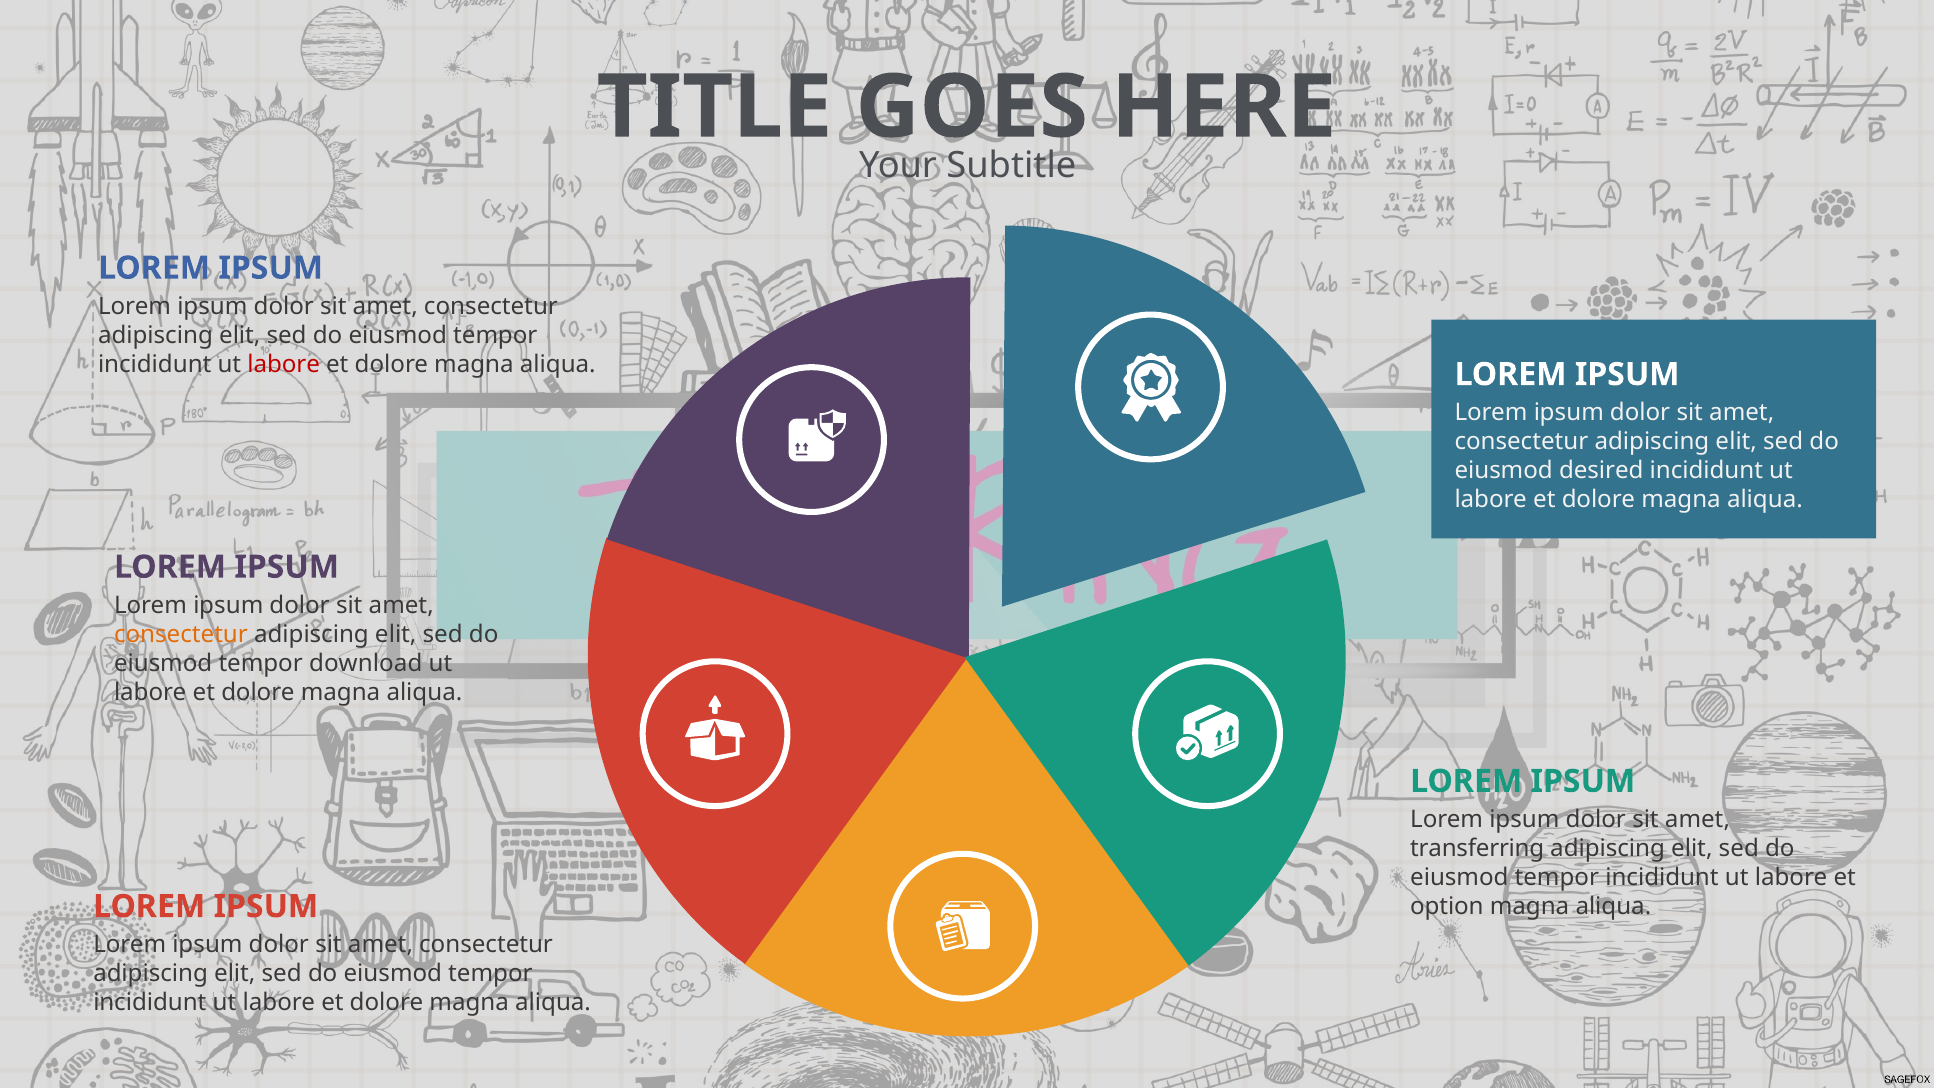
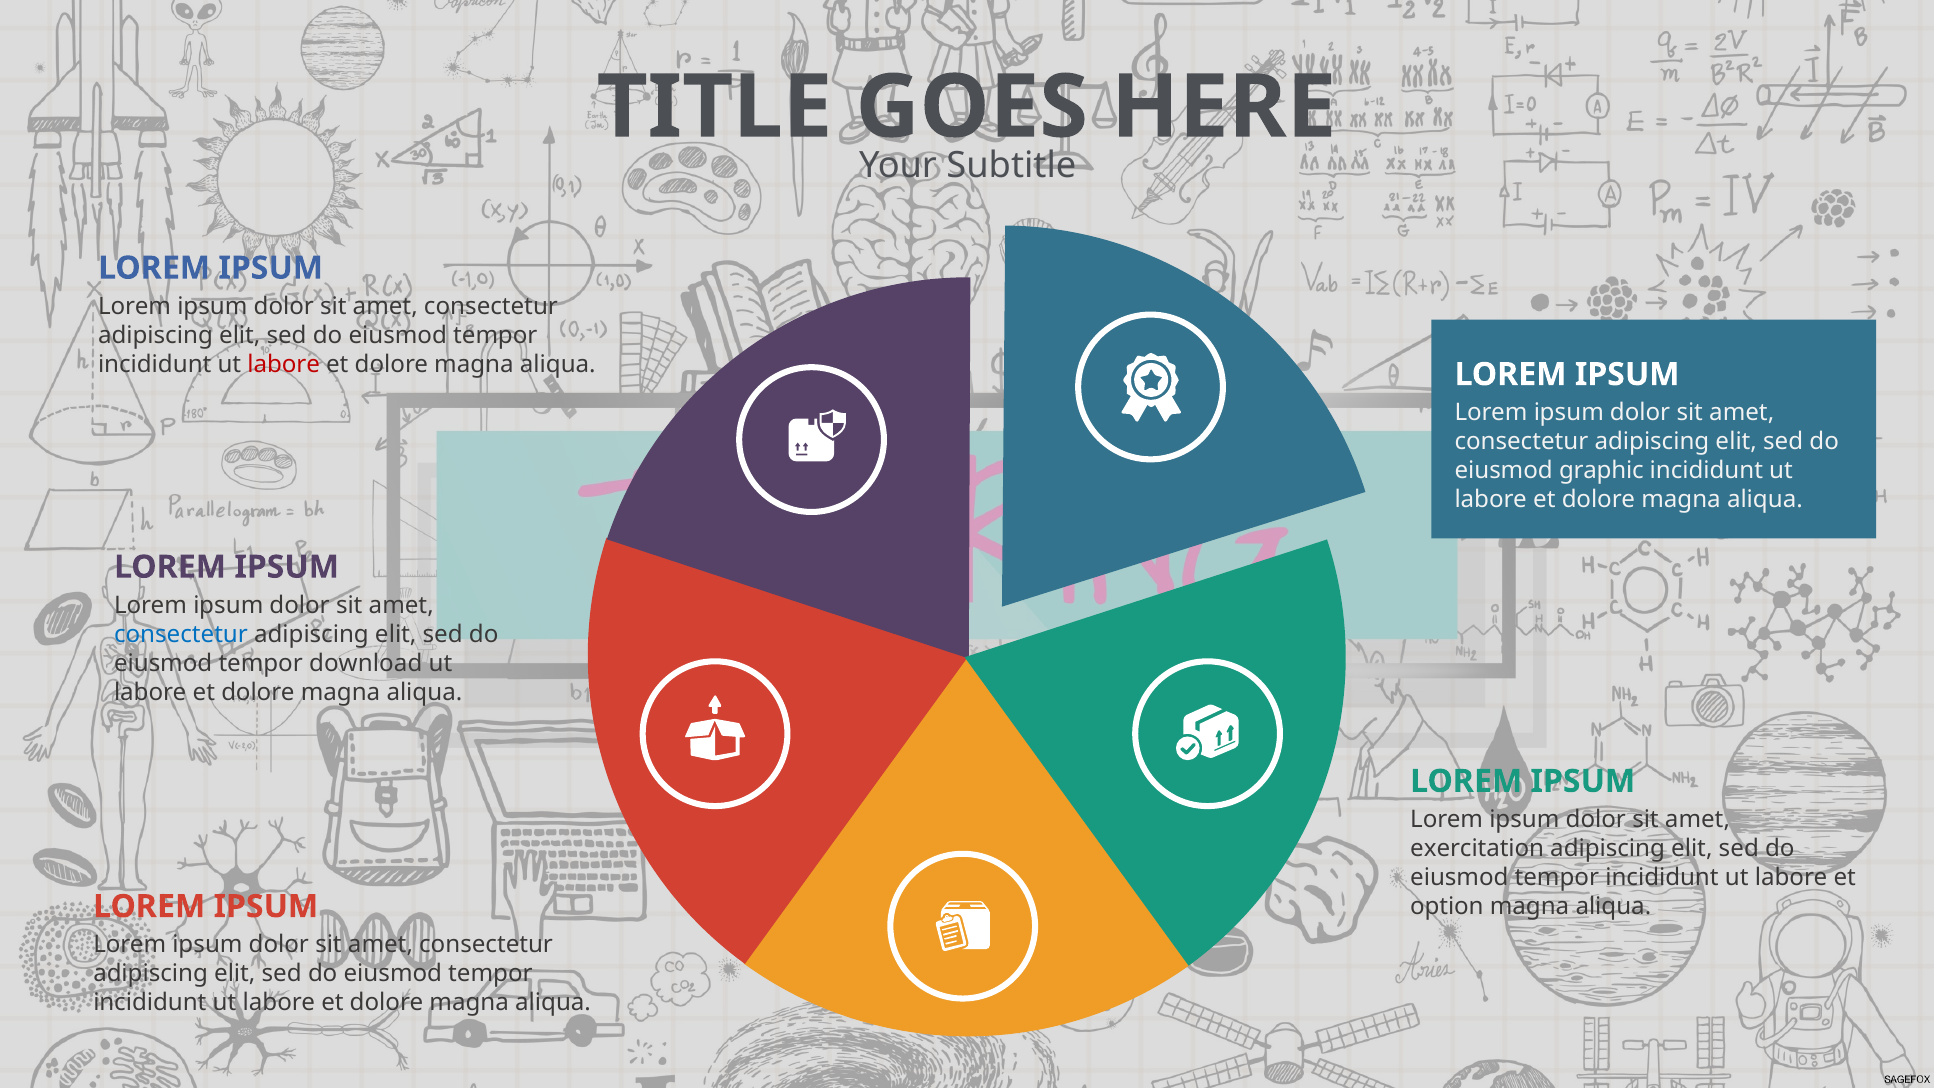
desired: desired -> graphic (1601, 471)
consectetur colour: orange -> blue (181, 634)
transferring: transferring -> exercitation (1477, 848)
